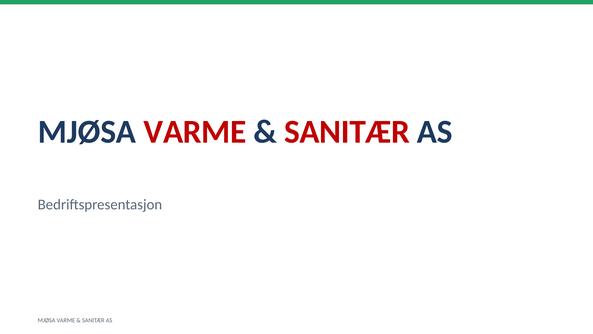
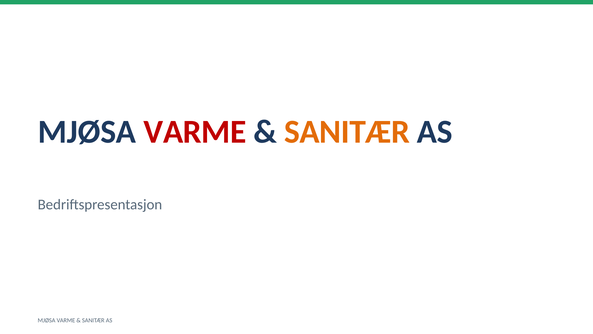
SANITÆR colour: red -> orange (347, 132)
